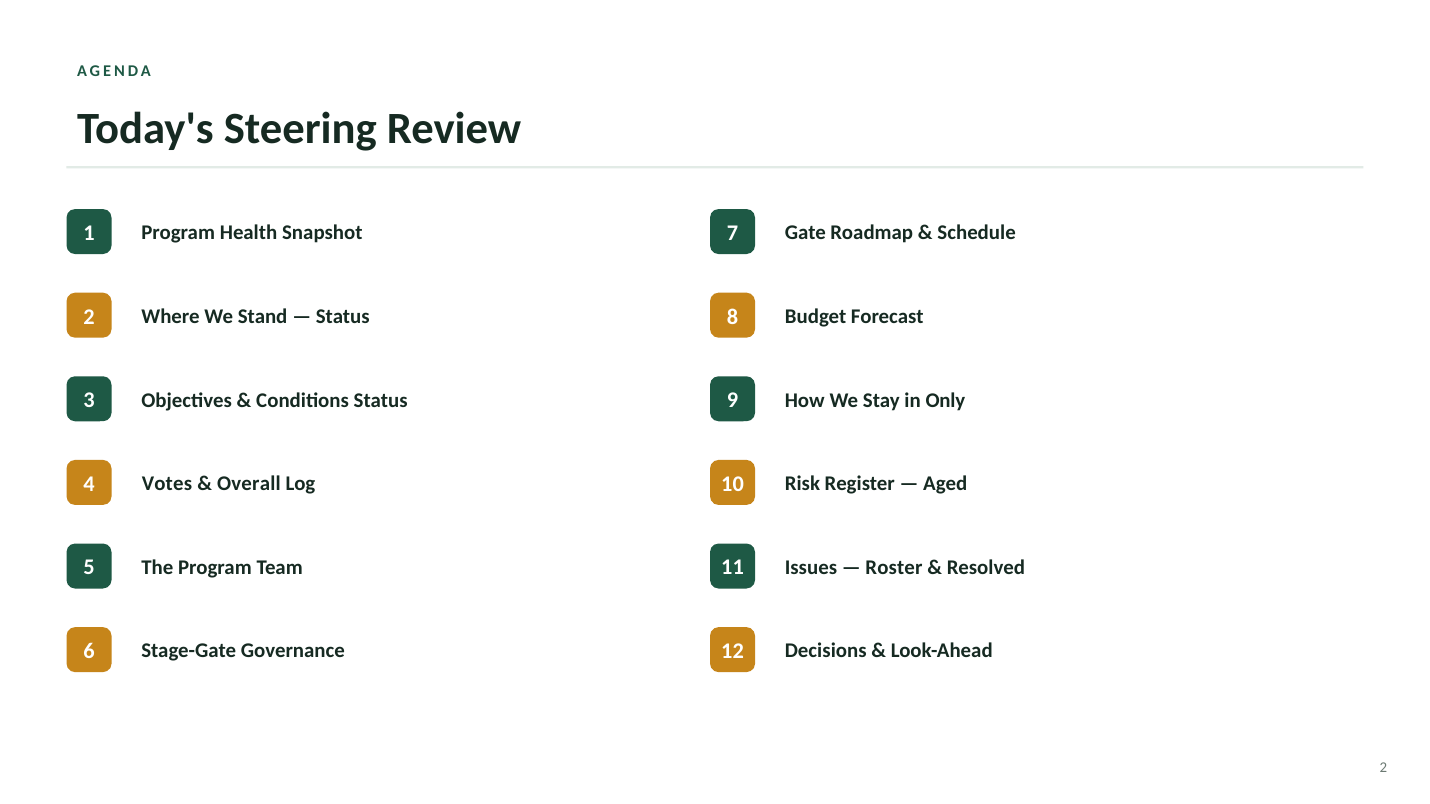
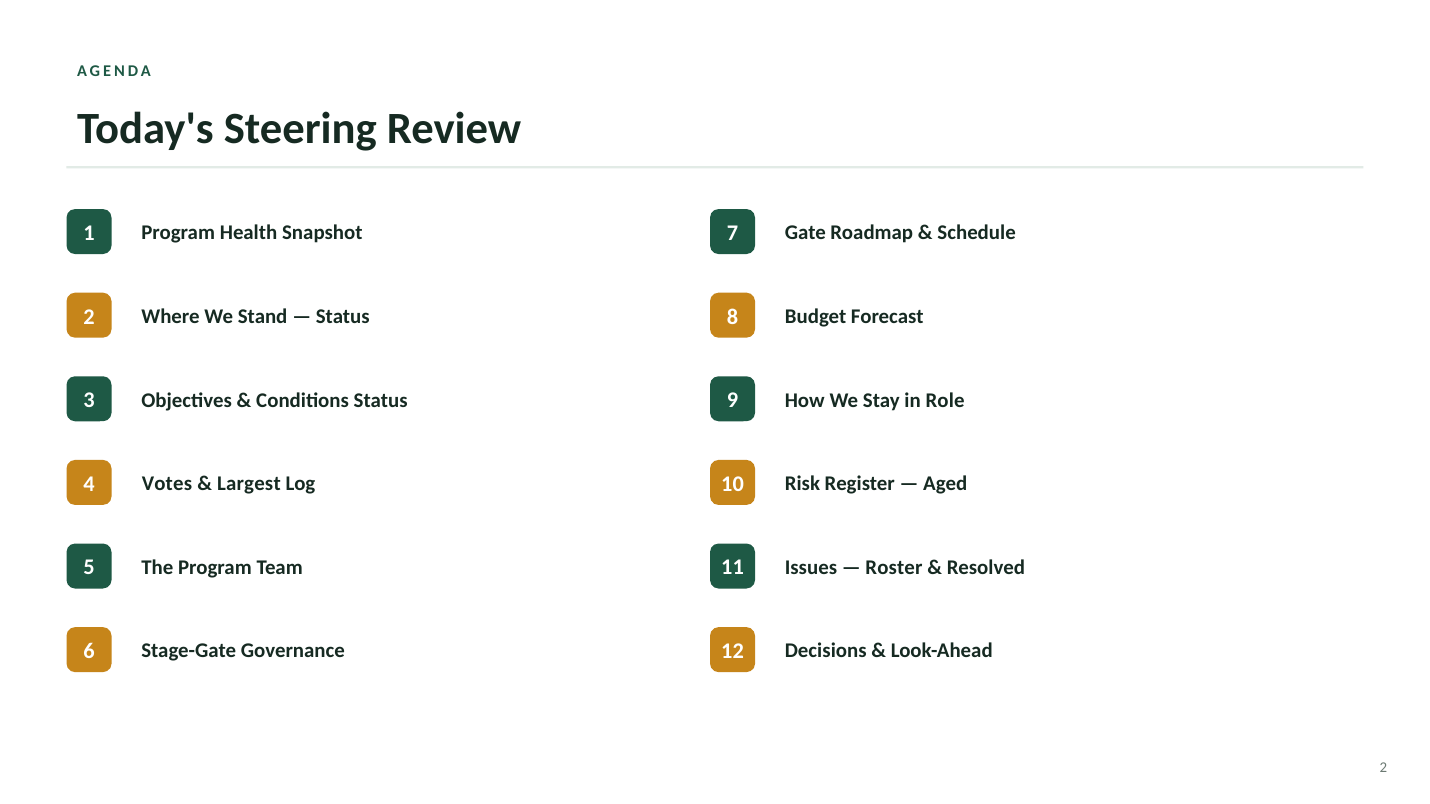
Only: Only -> Role (945, 400)
Overall: Overall -> Largest (249, 484)
